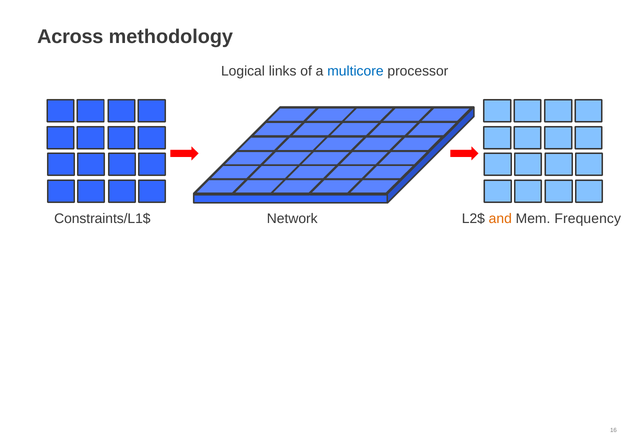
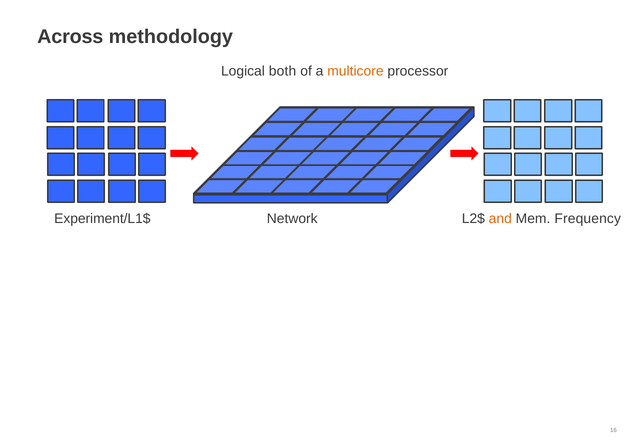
links: links -> both (283, 71)
multicore colour: blue -> orange (355, 71)
Constraints/L1$: Constraints/L1$ -> Experiment/L1$ (102, 219)
